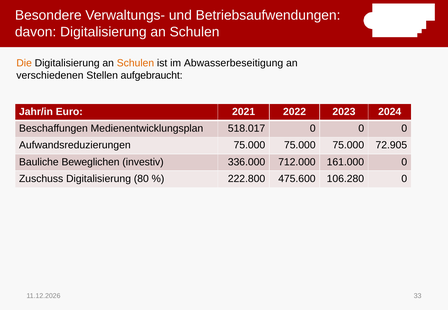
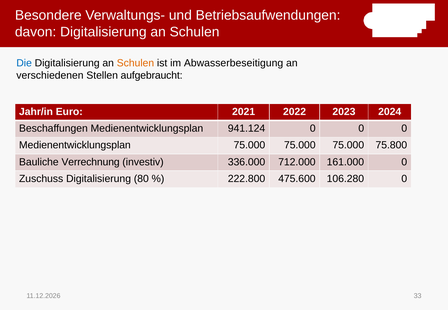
Die colour: orange -> blue (24, 63)
518.017: 518.017 -> 941.124 (247, 129)
Aufwandsreduzierungen: Aufwandsreduzierungen -> Medienentwicklungsplan (75, 145)
72.905: 72.905 -> 75.800 (391, 145)
Beweglichen: Beweglichen -> Verrechnung (91, 162)
